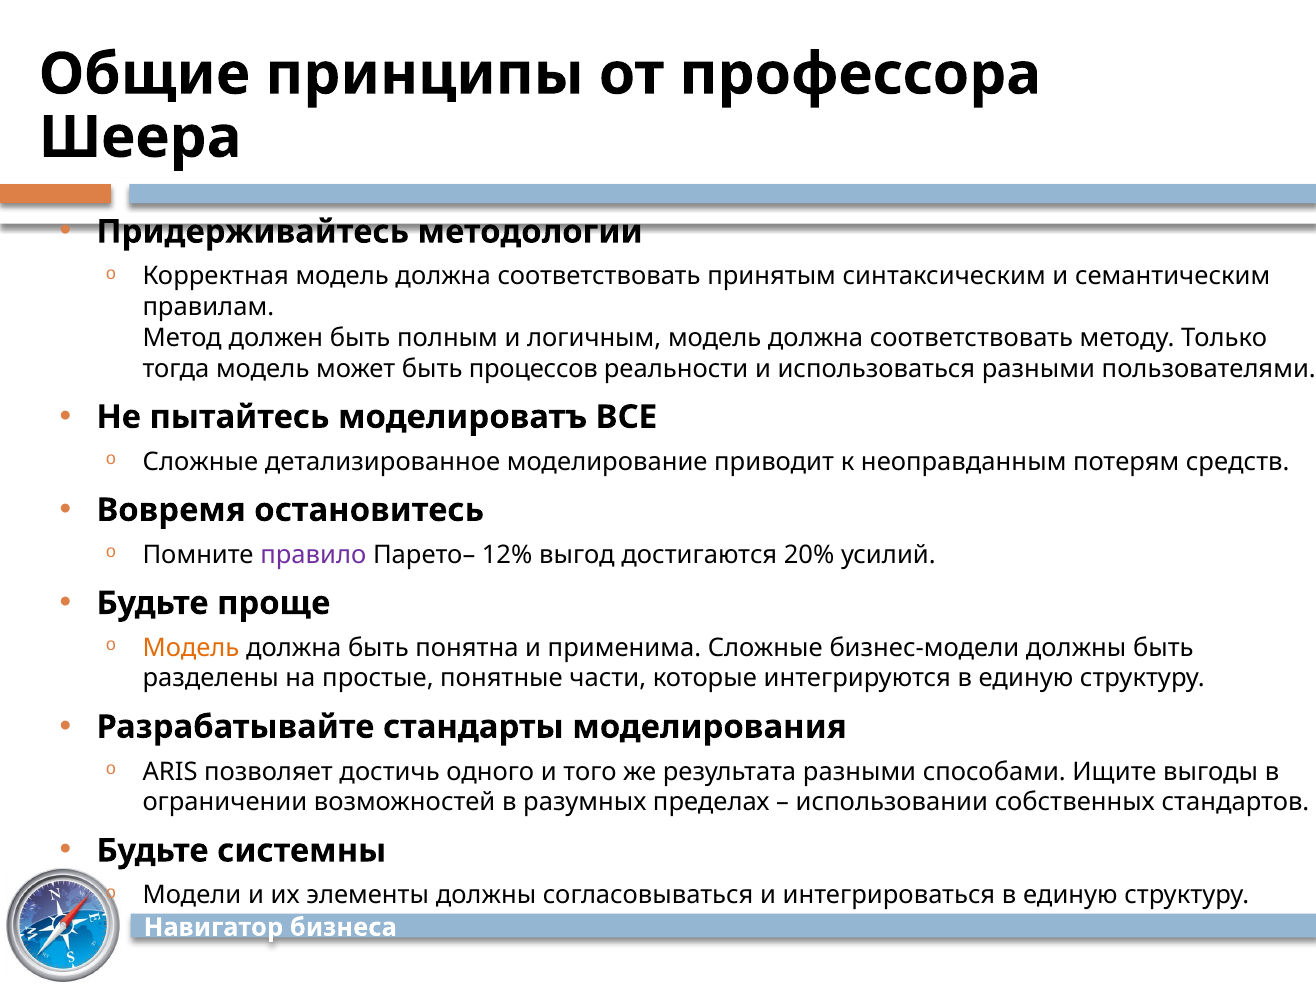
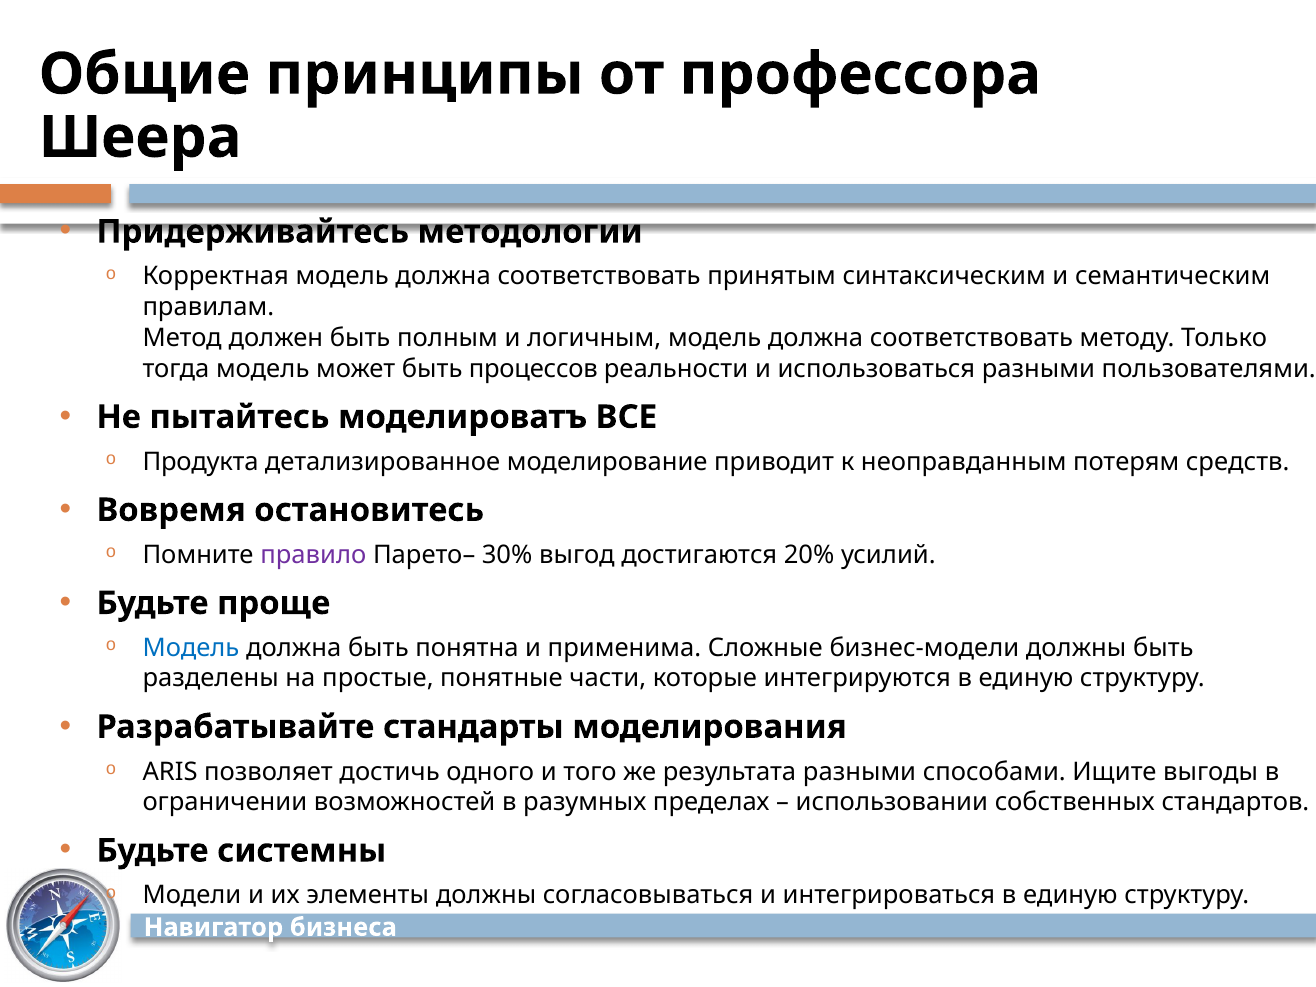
Сложные: Сложные -> Продукта (201, 462)
12%: 12% -> 30% (507, 555)
Модель colour: orange -> blue (191, 648)
